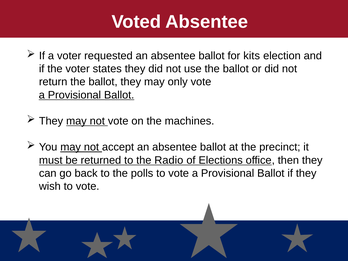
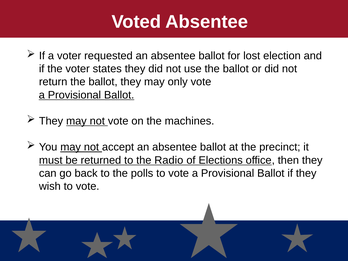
kits: kits -> lost (252, 56)
